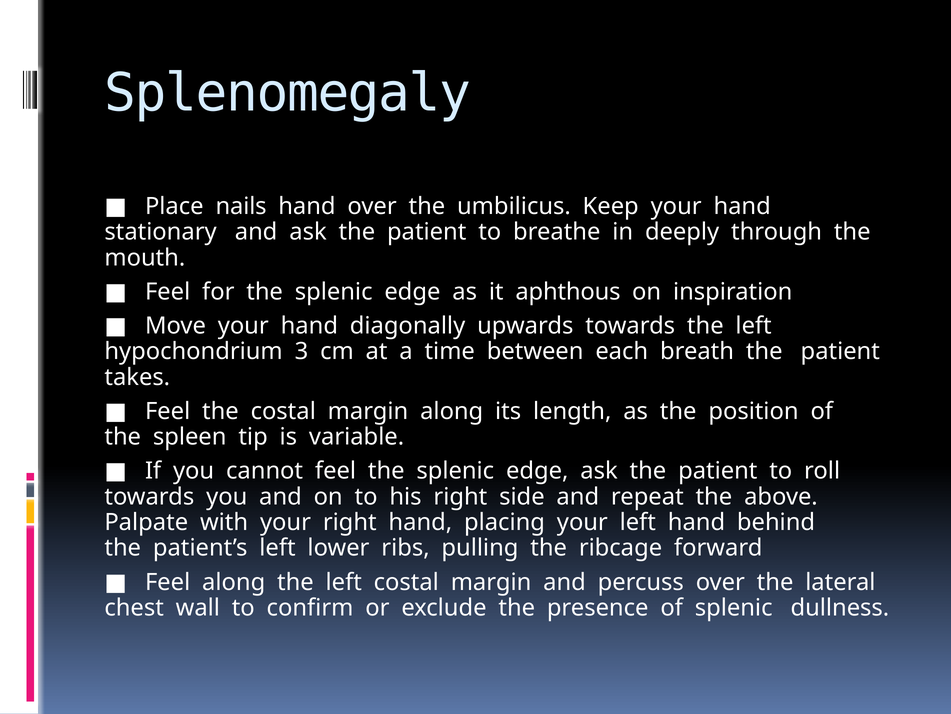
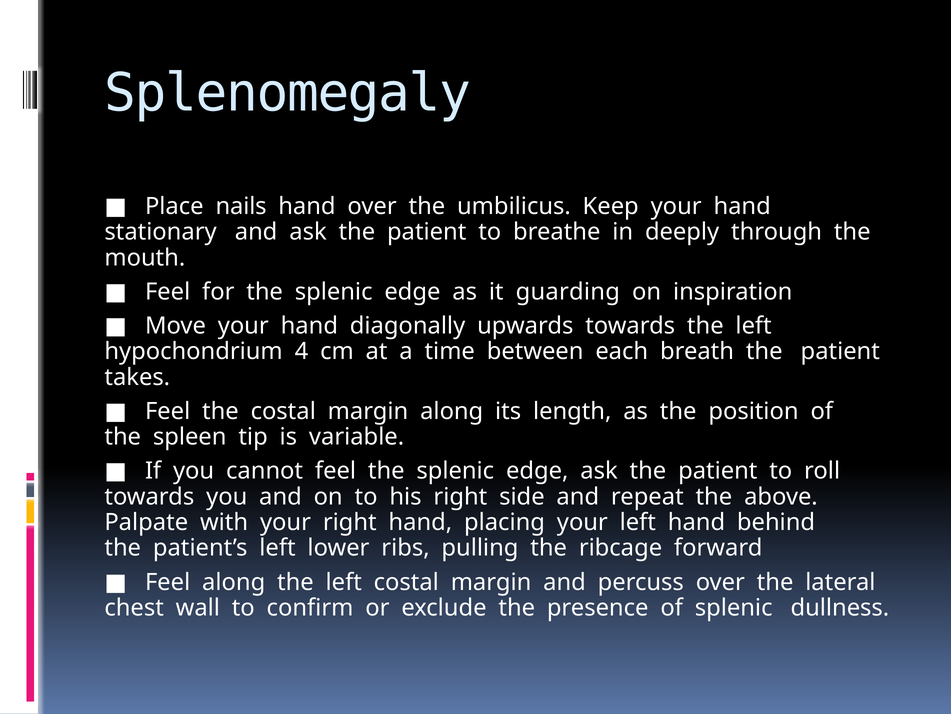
aphthous: aphthous -> guarding (568, 291)
3: 3 -> 4 (301, 351)
